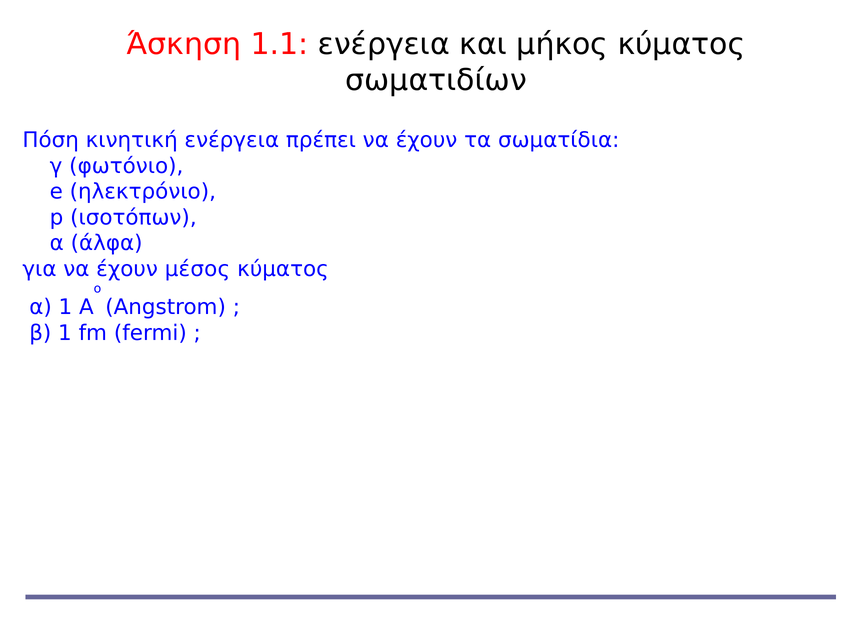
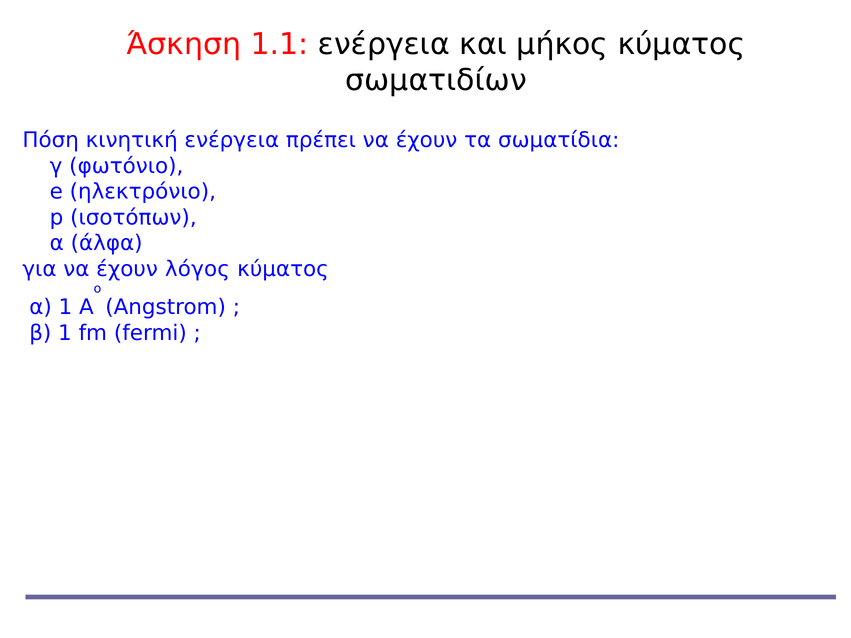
μέσος: μέσος -> λόγος (197, 269)
